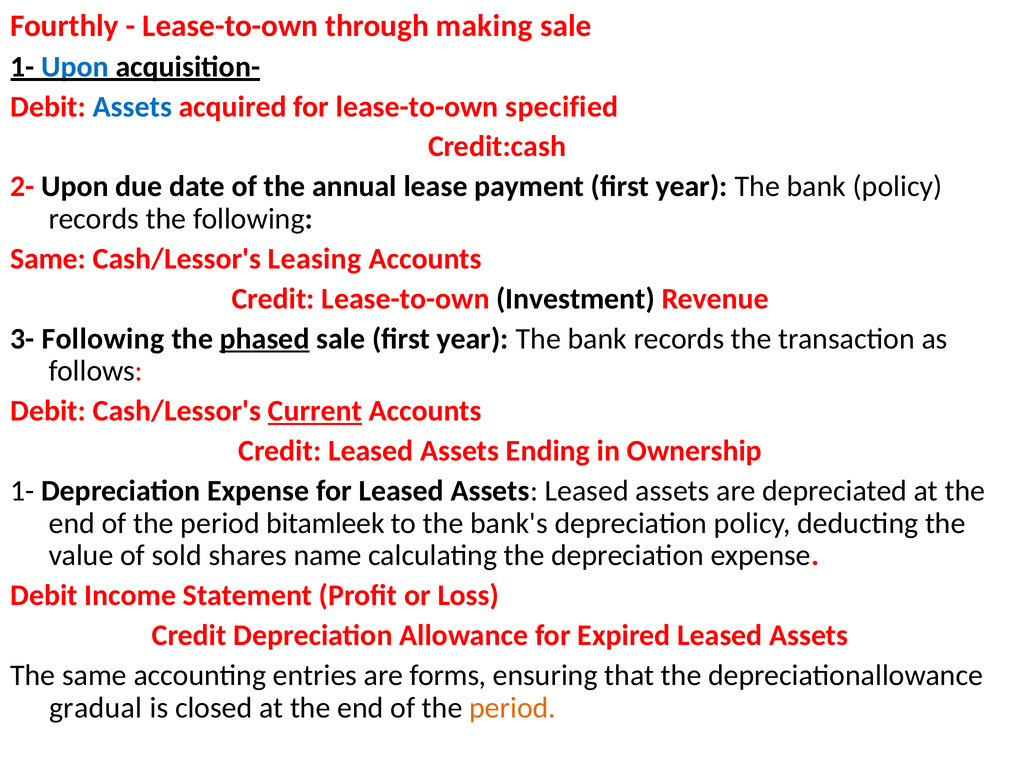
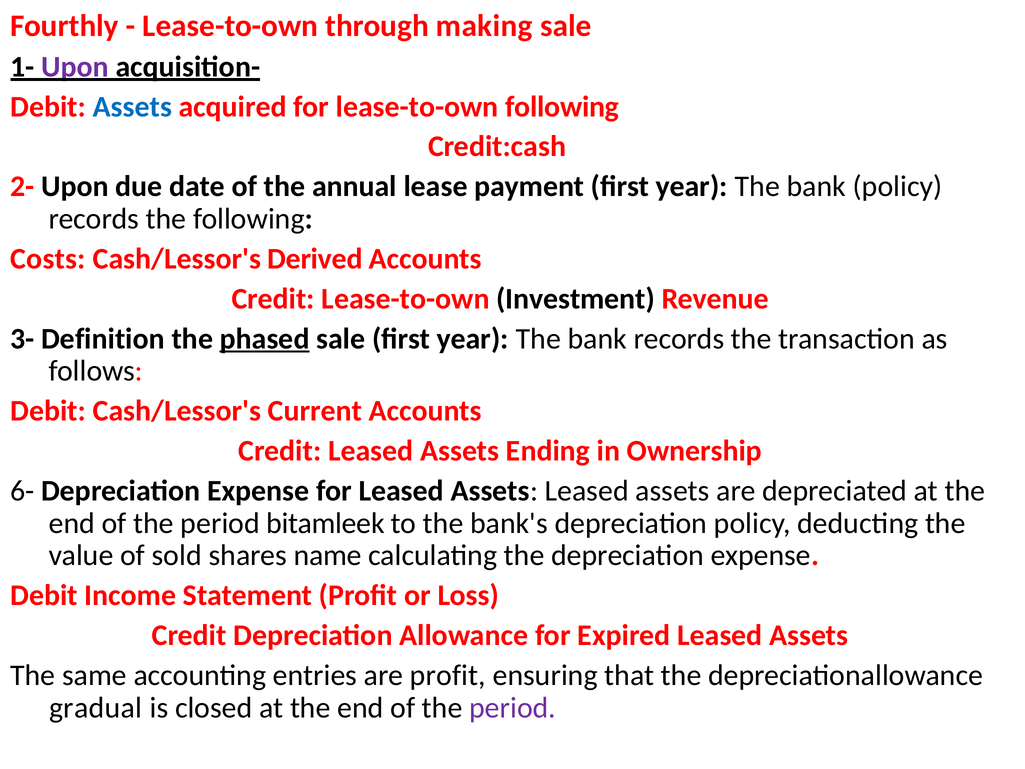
Upon colour: blue -> purple (75, 67)
lease-to-own specified: specified -> following (562, 107)
Same: Same -> Costs (48, 259)
Leasing: Leasing -> Derived (315, 259)
3- Following: Following -> Definition (103, 339)
Current underline: present -> none (315, 411)
1-: 1- -> 6- (22, 491)
are forms: forms -> profit (448, 675)
period colour: orange -> purple (513, 707)
